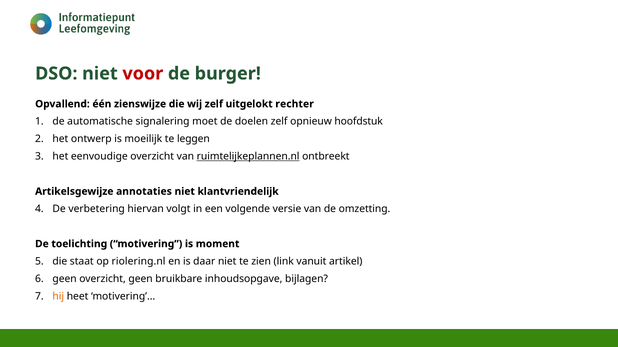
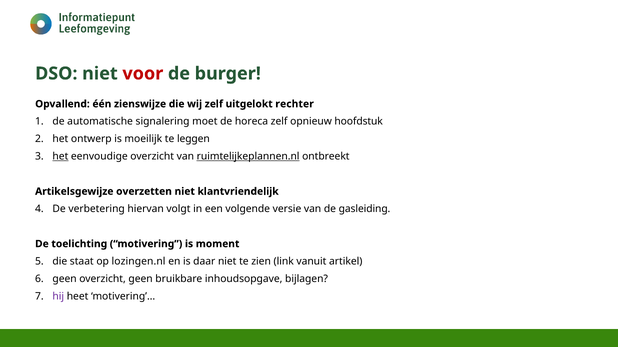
doelen: doelen -> horeca (252, 122)
het underline: none -> present (60, 157)
annotaties: annotaties -> overzetten (144, 192)
omzetting: omzetting -> gasleiding (365, 209)
riolering.nl: riolering.nl -> lozingen.nl (139, 262)
hij colour: orange -> purple (58, 297)
